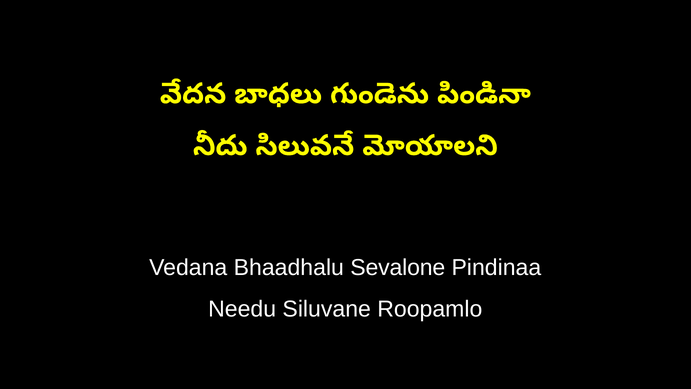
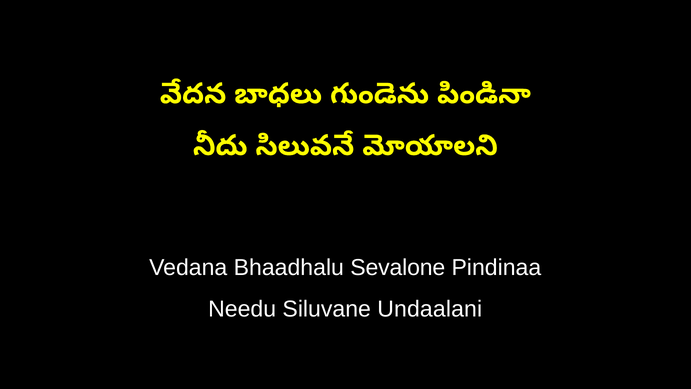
Roopamlo: Roopamlo -> Undaalani (430, 309)
